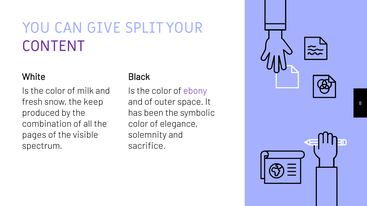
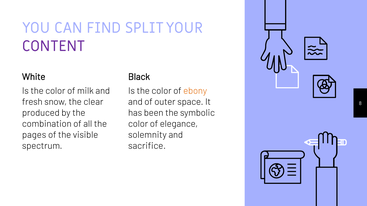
GIVE: GIVE -> FIND (104, 28)
ebony colour: purple -> orange (195, 91)
keep: keep -> clear (93, 102)
